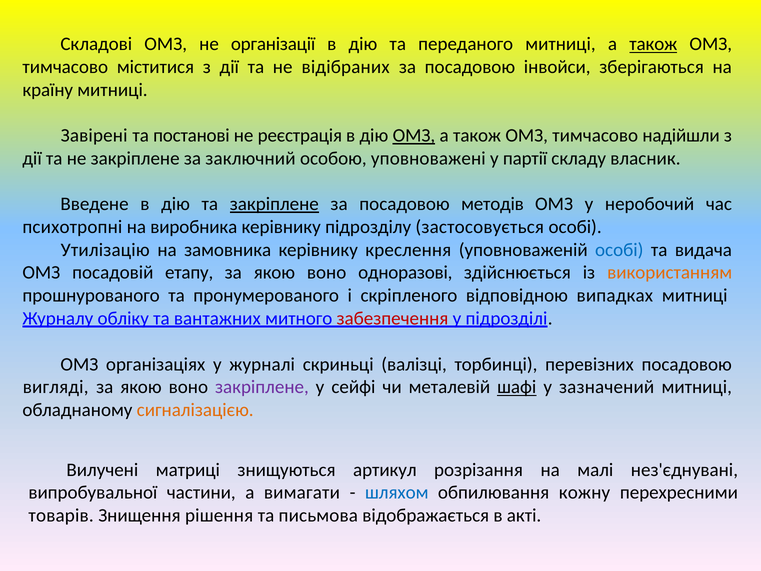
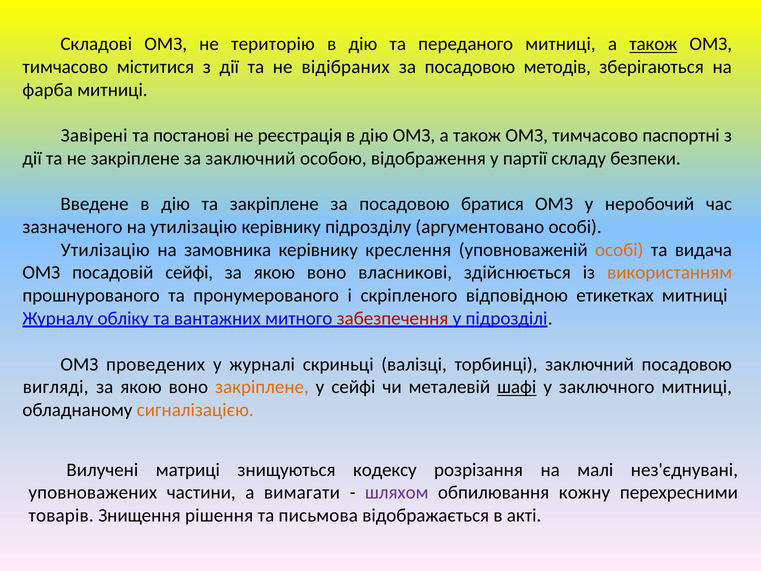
організації: організації -> територію (273, 44)
інвойси: інвойси -> методів (557, 67)
країну: країну -> фарба (48, 90)
ОМЗ underline: present -> none (414, 135)
надійшли: надійшли -> паспортні (681, 135)
уповноважені: уповноважені -> відображення (428, 158)
власник: власник -> безпеки (645, 158)
закріплене underline: present -> none (274, 204)
методів: методів -> братися (492, 204)
психотропні: психотропні -> зазначеного (72, 227)
на виробника: виробника -> утилізацію (194, 227)
застосовується: застосовується -> аргументовано (480, 227)
особі colour: blue -> orange (619, 250)
посадовій етапу: етапу -> сейфі (189, 272)
одноразові: одноразові -> власникові (405, 272)
випадках: випадках -> етикетках (615, 295)
організаціях: організаціях -> проведених (156, 364)
торбинці перевізних: перевізних -> заключний (590, 364)
закріплене colour: purple -> orange (262, 387)
зазначений: зазначений -> заключного (607, 387)
артикул: артикул -> кодексу (385, 470)
випробувальної: випробувальної -> уповноважених (93, 492)
шляхом colour: blue -> purple (397, 492)
